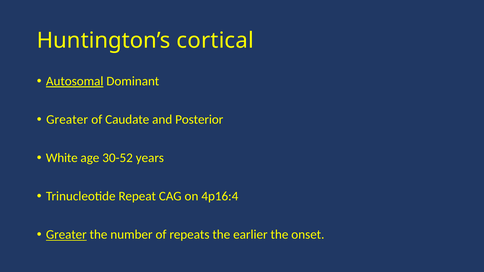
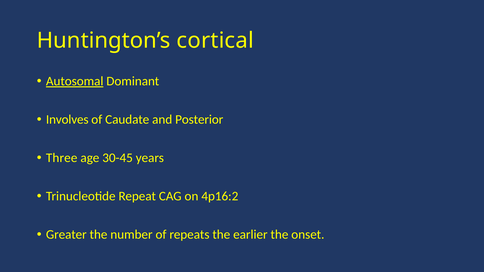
Greater: Greater -> Involves (67, 120)
White: White -> Three (62, 158)
30-52: 30-52 -> 30-45 (118, 158)
4p16:4: 4p16:4 -> 4p16:2 (220, 196)
Greater underline: present -> none (66, 235)
